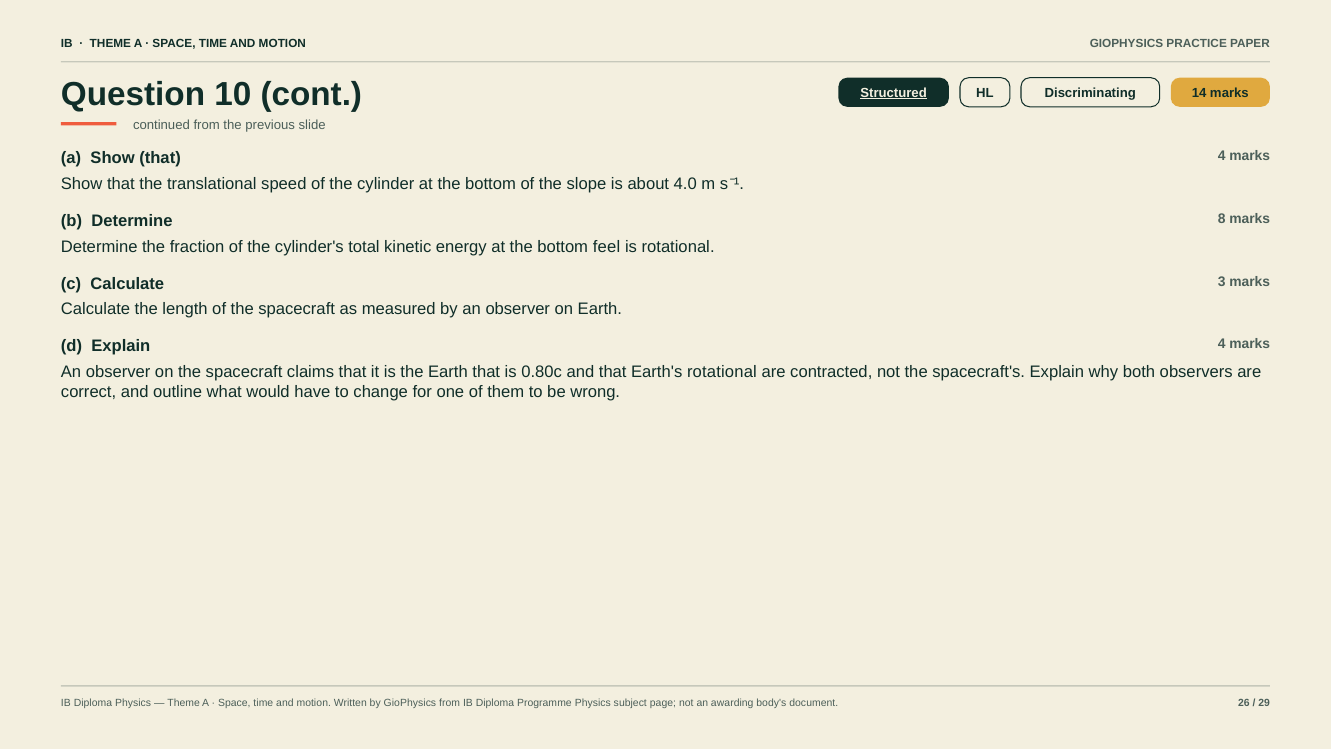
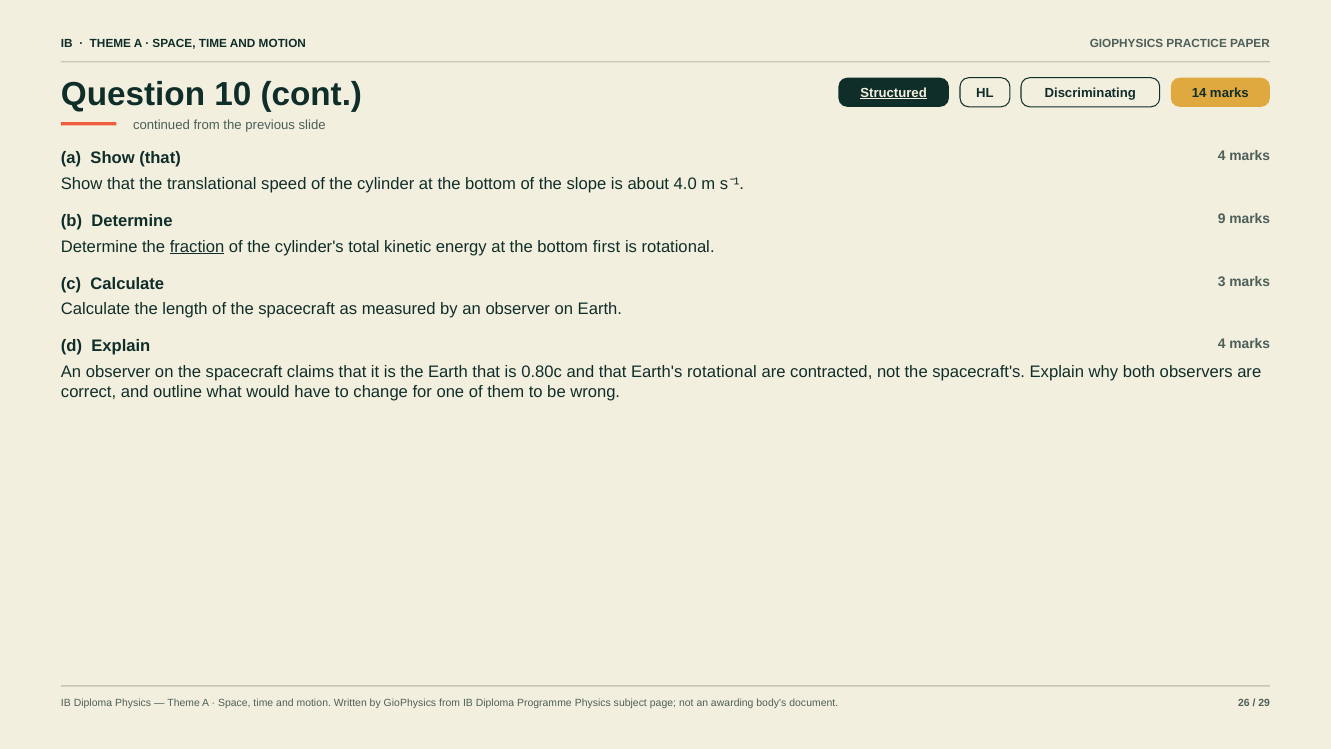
8: 8 -> 9 (1222, 219)
fraction underline: none -> present (197, 247)
feel: feel -> first (607, 247)
